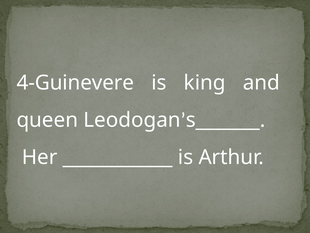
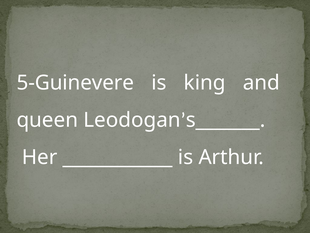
4-Guinevere: 4-Guinevere -> 5-Guinevere (75, 83)
